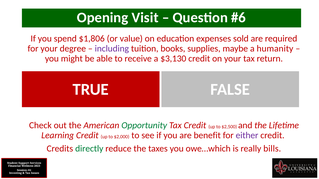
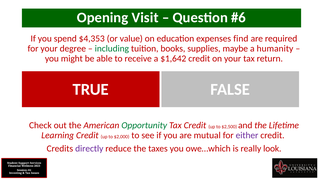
$1,806: $1,806 -> $4,353 (92, 39)
sold: sold -> find (241, 39)
including colour: purple -> green (112, 49)
$3,130: $3,130 -> $1,642 (173, 59)
benefit: benefit -> mutual (207, 136)
directly colour: green -> purple (89, 149)
bills: bills -> look (272, 149)
